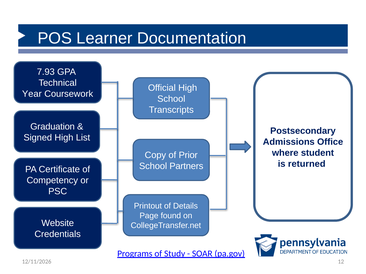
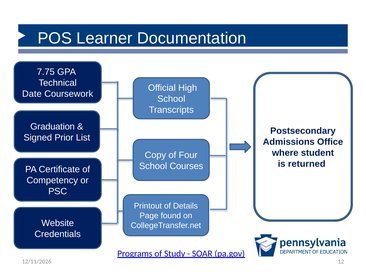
7.93: 7.93 -> 7.75 (46, 72)
Year: Year -> Date (32, 94)
Signed High: High -> Prior (64, 138)
Prior: Prior -> Four (188, 155)
Partners: Partners -> Courses (186, 166)
